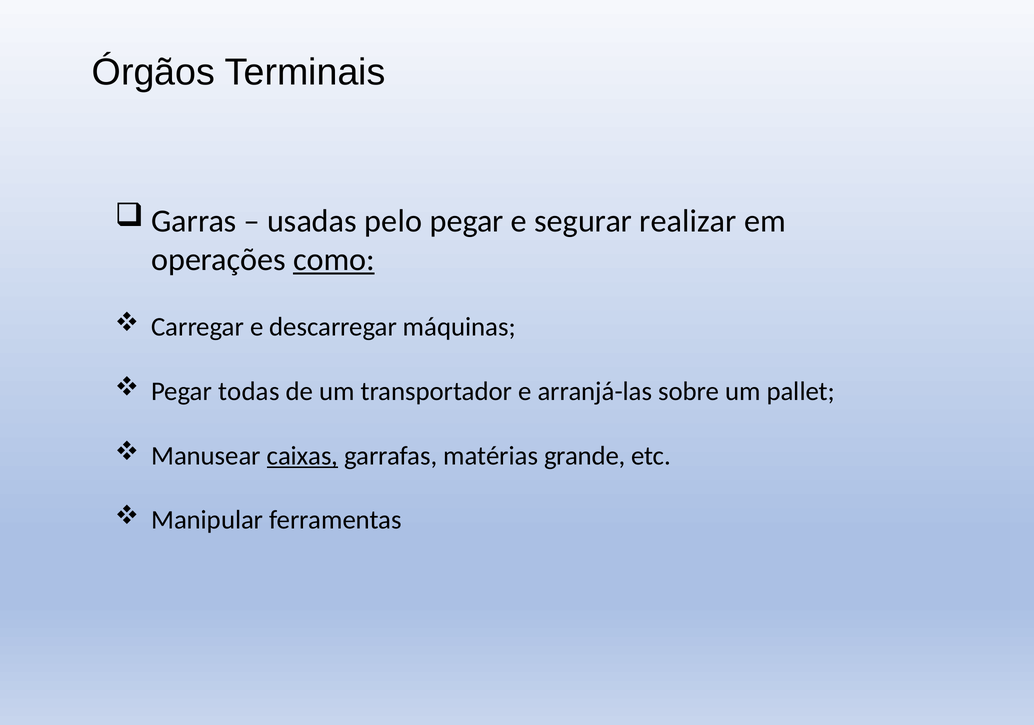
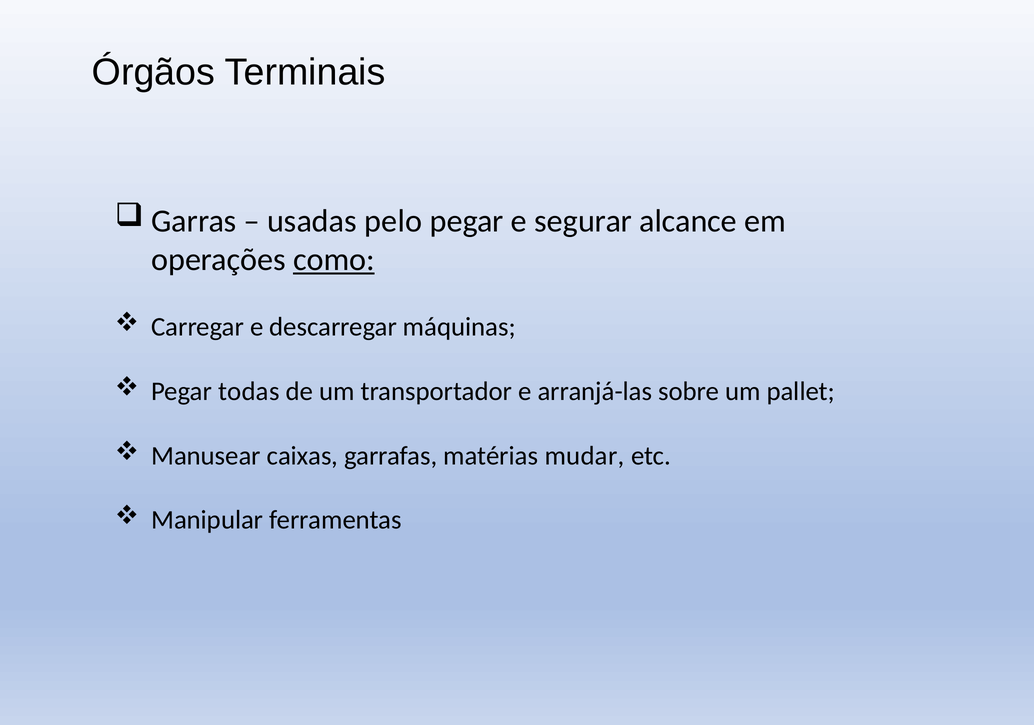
realizar: realizar -> alcance (688, 221)
caixas underline: present -> none (303, 456)
grande: grande -> mudar (584, 456)
